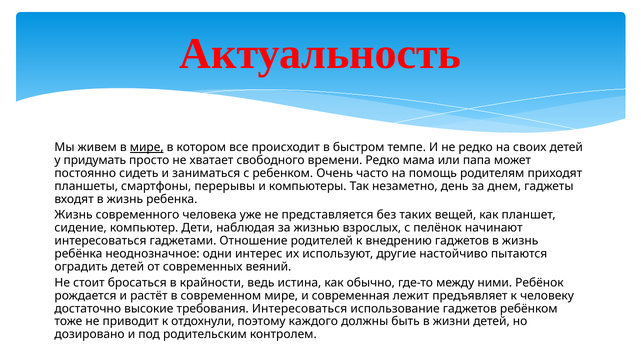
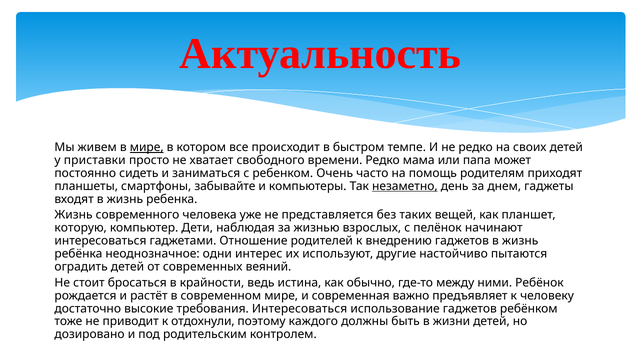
придумать: придумать -> приставки (95, 160)
перерывы: перерывы -> забывайте (225, 186)
незаметно underline: none -> present (405, 186)
сидение: сидение -> которую (81, 228)
лежит: лежит -> важно (411, 296)
